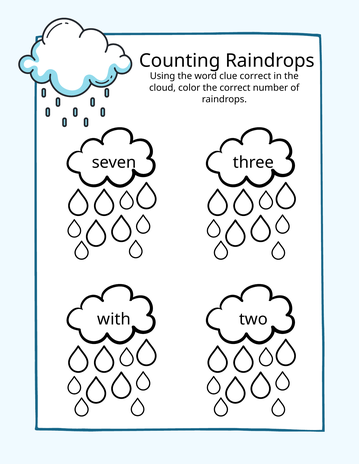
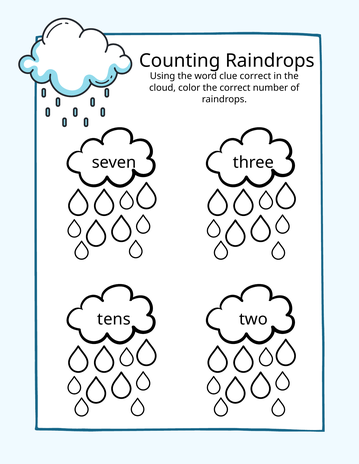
with: with -> tens (114, 320)
